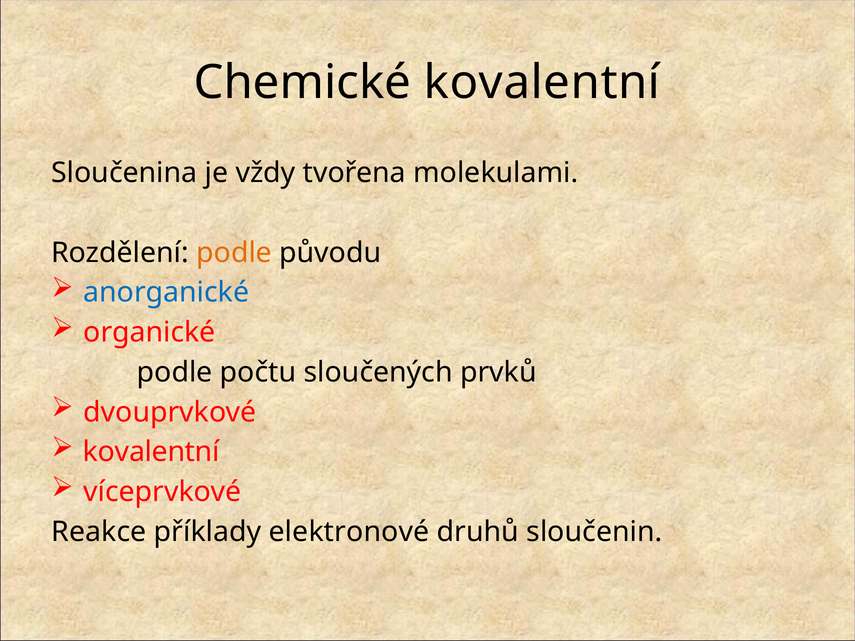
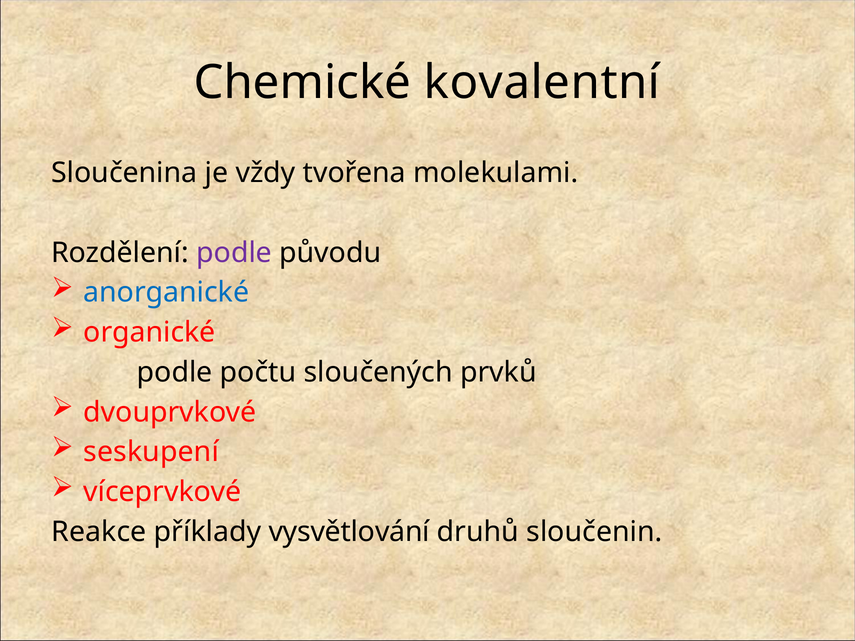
podle colour: orange -> purple (234, 253)
kovalentní: kovalentní -> seskupení (151, 452)
elektronové: elektronové -> vysvětlování (349, 532)
